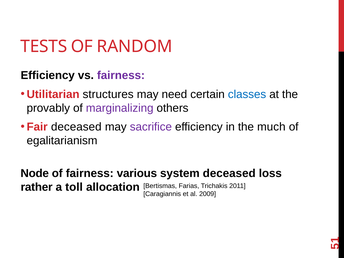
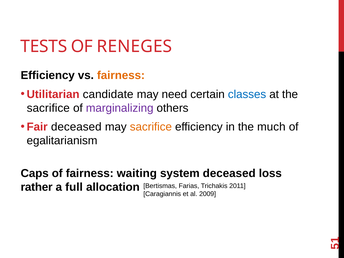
RANDOM: RANDOM -> RENEGES (134, 46)
fairness colour: purple -> orange (121, 75)
structures: structures -> candidate (108, 94)
provably: provably -> sacrifice (48, 108)
sacrifice colour: purple -> orange (151, 127)
Node: Node -> Caps (35, 173)
various: various -> waiting (137, 173)
toll: toll -> full (74, 187)
